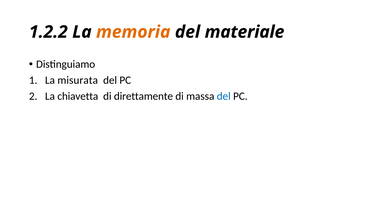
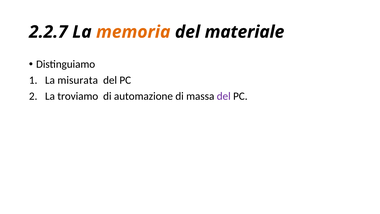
1.2.2: 1.2.2 -> 2.2.7 (48, 32)
chiavetta: chiavetta -> troviamo (78, 96)
direttamente: direttamente -> automazione (143, 96)
del colour: blue -> purple (224, 96)
